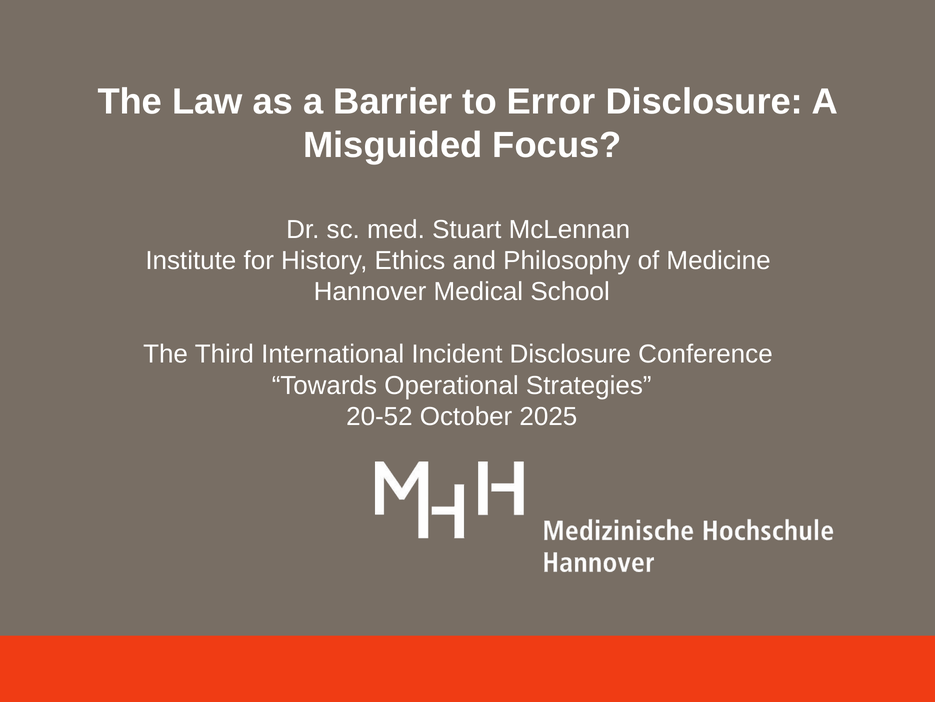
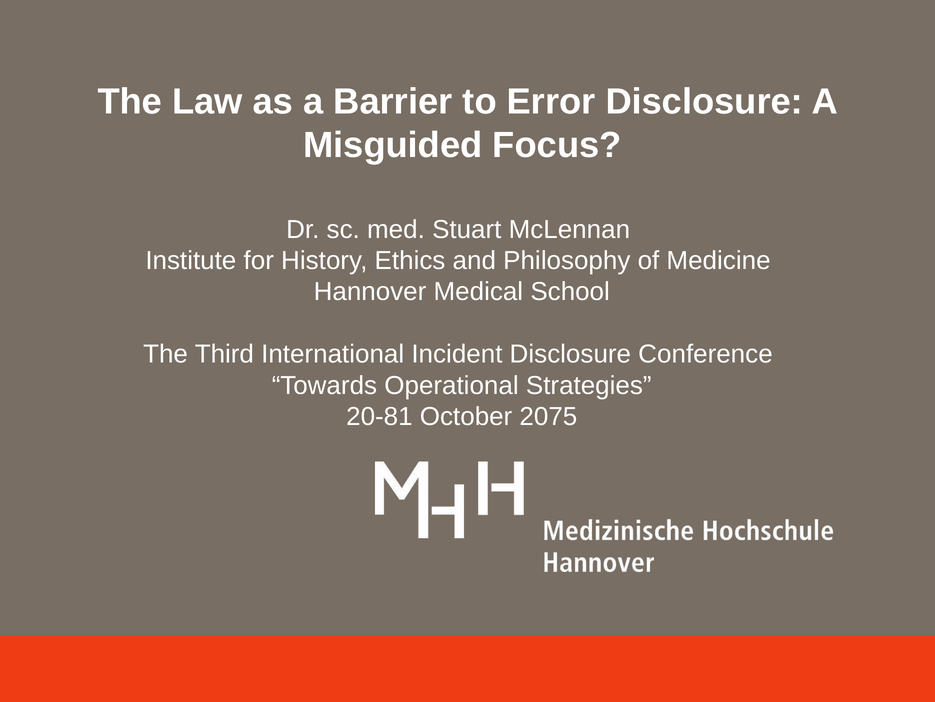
20-52: 20-52 -> 20-81 (379, 416)
2025: 2025 -> 2075 (548, 416)
